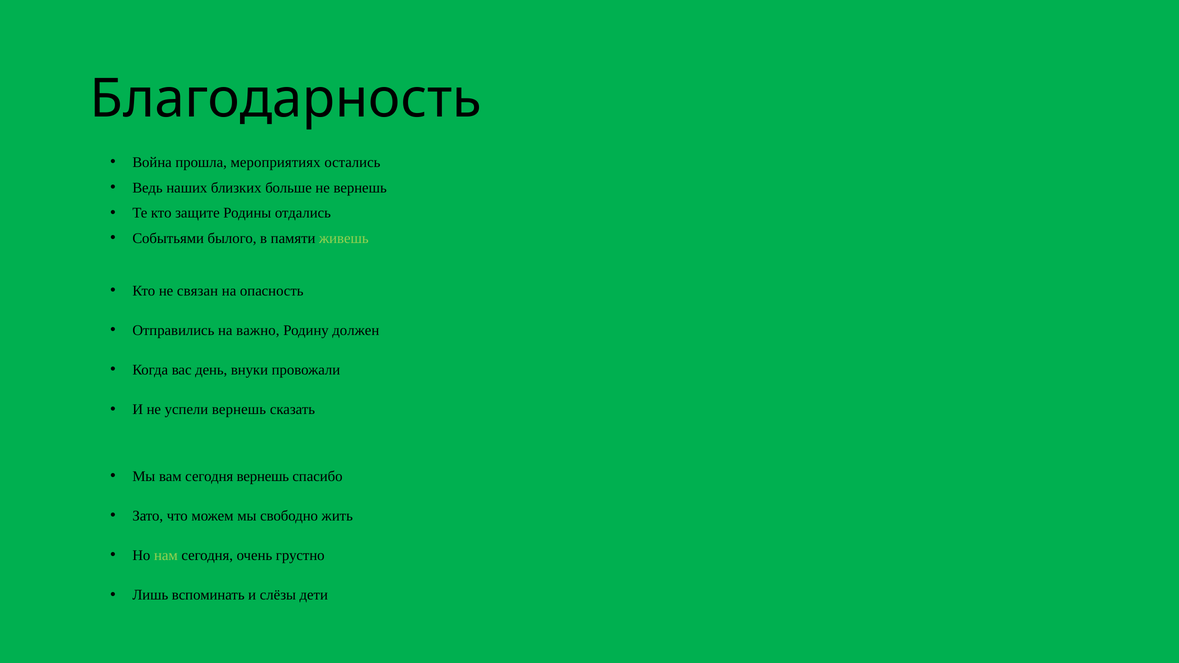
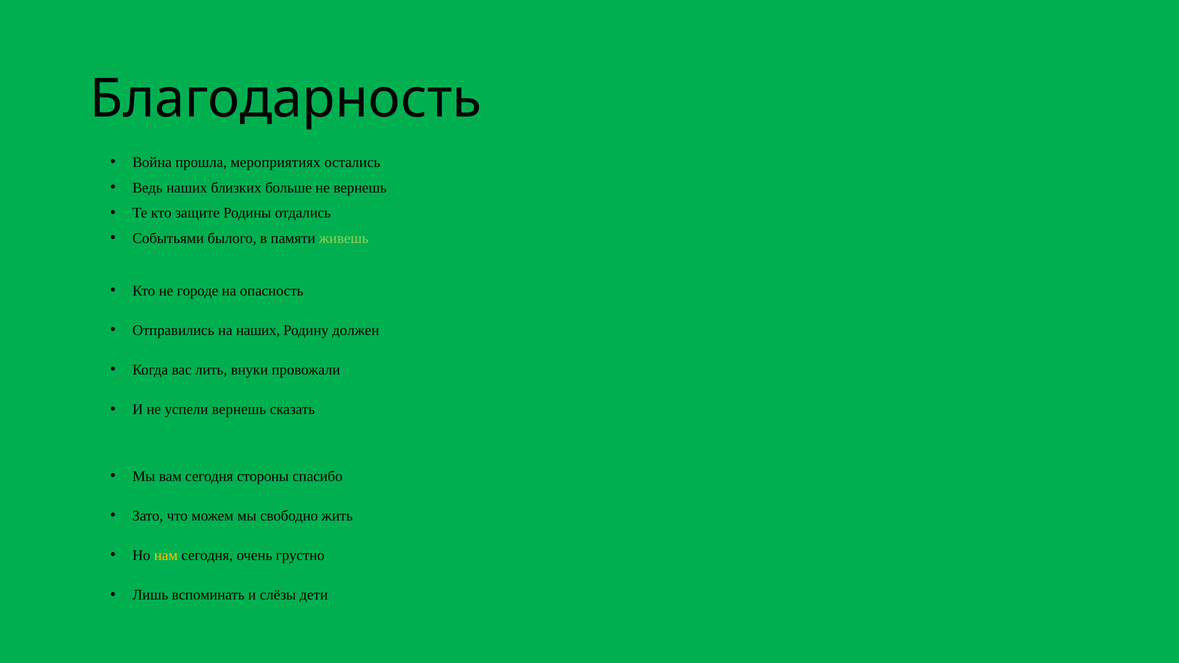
связан: связан -> городе (198, 291)
на важно: важно -> наших (258, 330)
день: день -> лить (211, 370)
сегодня вернешь: вернешь -> стороны (263, 476)
нам colour: light green -> yellow (166, 556)
